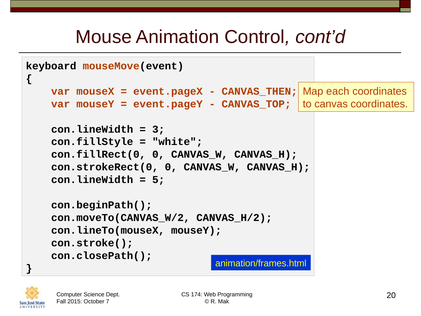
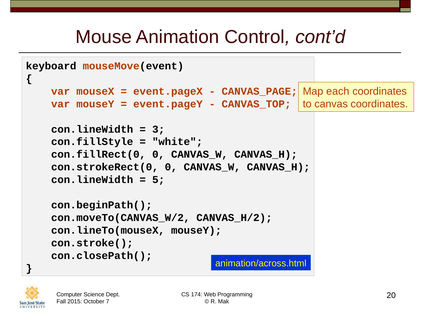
CANVAS_THEN: CANVAS_THEN -> CANVAS_PAGE (260, 91)
animation/frames.html: animation/frames.html -> animation/across.html (261, 263)
